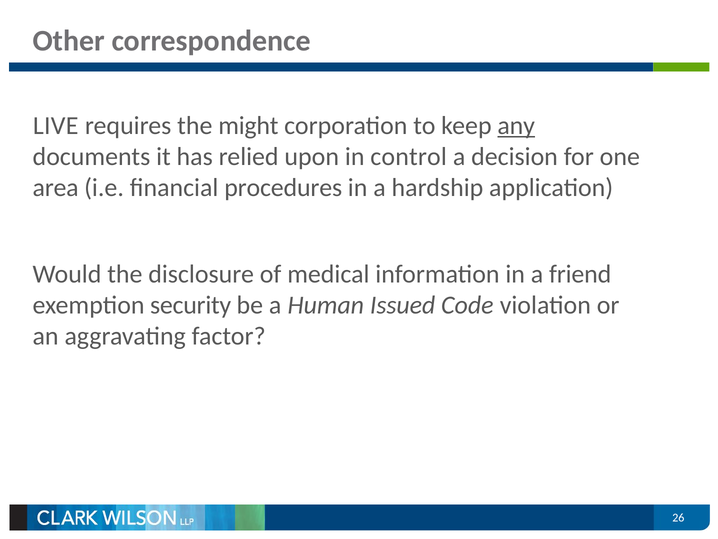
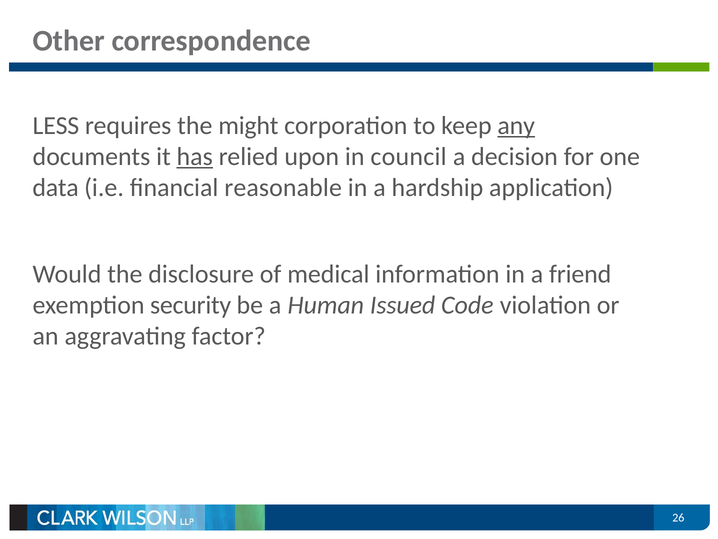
LIVE: LIVE -> LESS (56, 126)
has underline: none -> present (195, 157)
control: control -> council (409, 157)
area: area -> data (56, 188)
procedures: procedures -> reasonable (283, 188)
